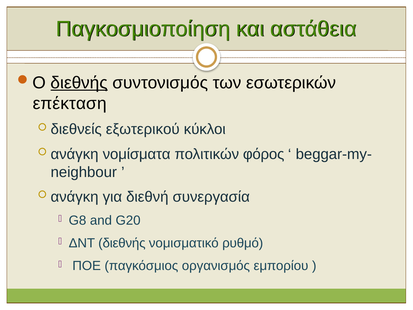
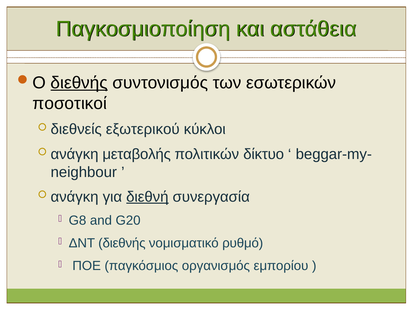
επέκταση: επέκταση -> ποσοτικοί (70, 103)
νομίσματα: νομίσματα -> μεταβολής (137, 154)
φόρος: φόρος -> δίκτυο (264, 154)
διεθνή underline: none -> present (147, 197)
